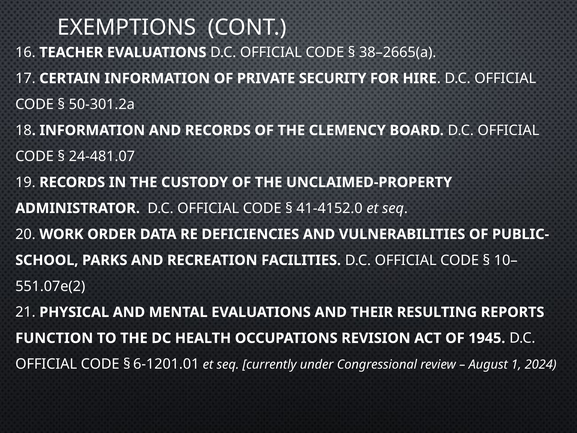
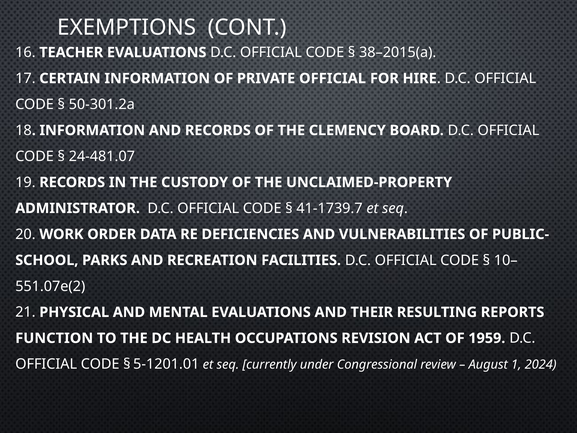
38–2665(a: 38–2665(a -> 38–2015(a (398, 52)
PRIVATE SECURITY: SECURITY -> OFFICIAL (333, 78)
41-4152.0: 41-4152.0 -> 41-1739.7 (329, 208)
1945: 1945 -> 1959 (487, 338)
6-1201.01: 6-1201.01 -> 5-1201.01 (166, 364)
